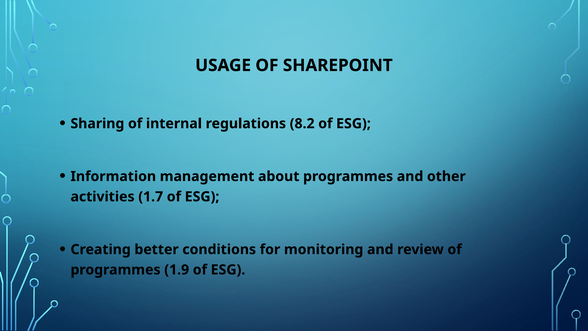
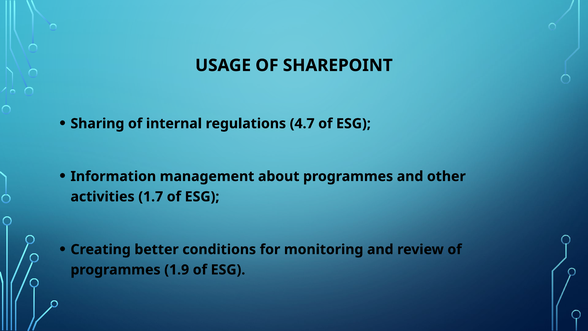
8.2: 8.2 -> 4.7 (302, 124)
